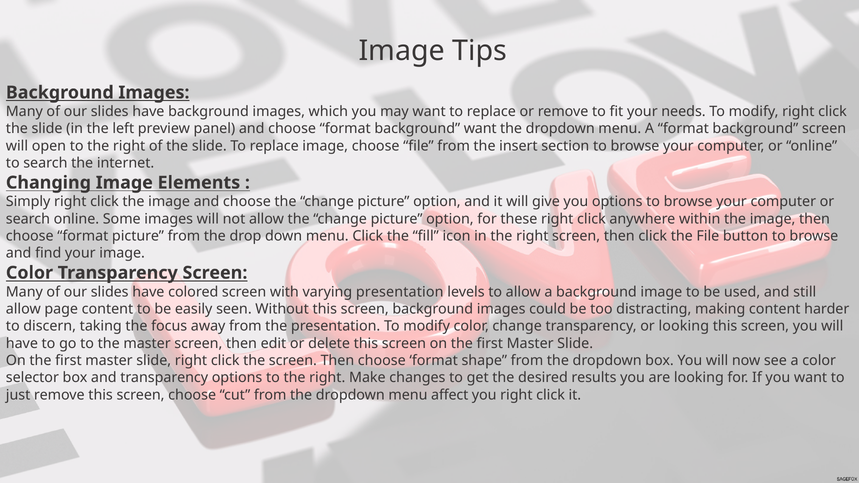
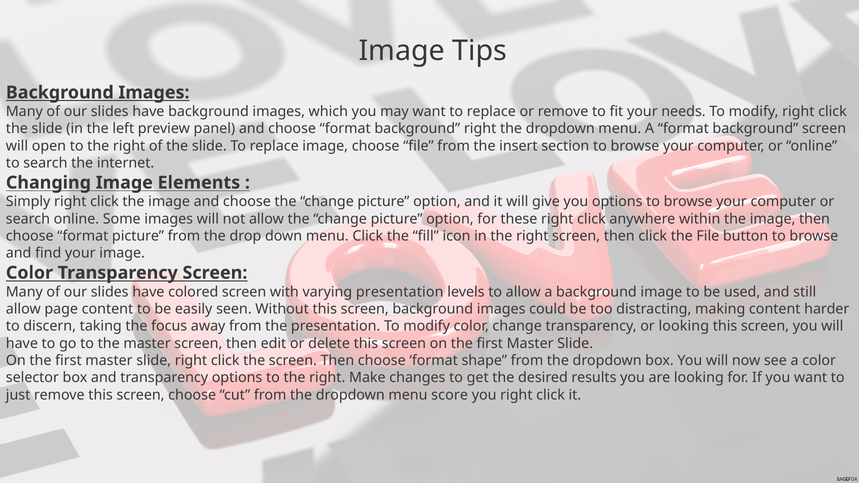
background want: want -> right (480, 129)
affect: affect -> score (450, 395)
